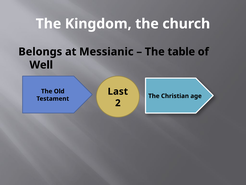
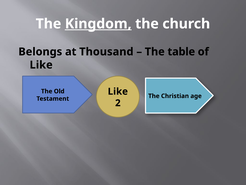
Kingdom underline: none -> present (98, 24)
Messianic: Messianic -> Thousand (106, 52)
Well: Well -> Like (41, 65)
Last: Last -> Like (118, 91)
